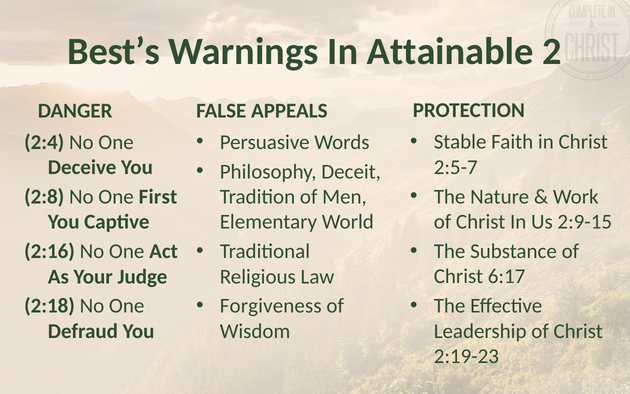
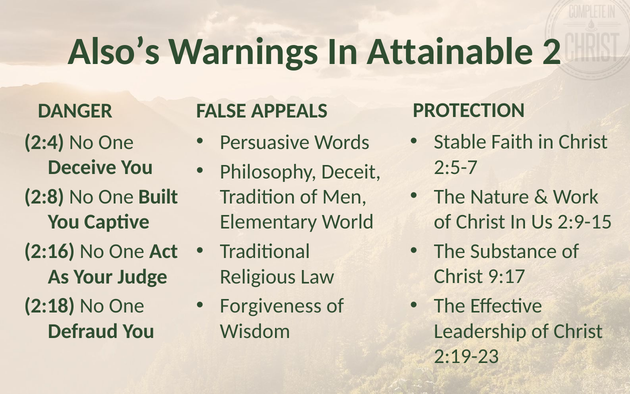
Best’s: Best’s -> Also’s (114, 51)
First: First -> Built (158, 197)
6:17: 6:17 -> 9:17 (507, 276)
